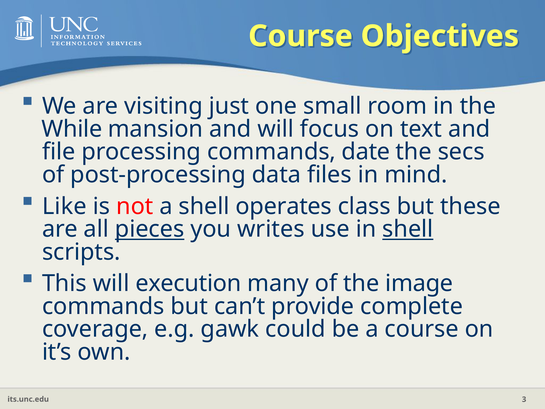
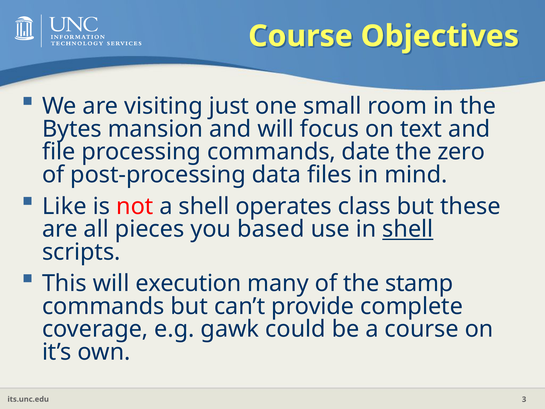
While: While -> Bytes (72, 129)
secs: secs -> zero (461, 152)
pieces underline: present -> none (150, 229)
writes: writes -> based (271, 229)
image: image -> stamp (419, 283)
